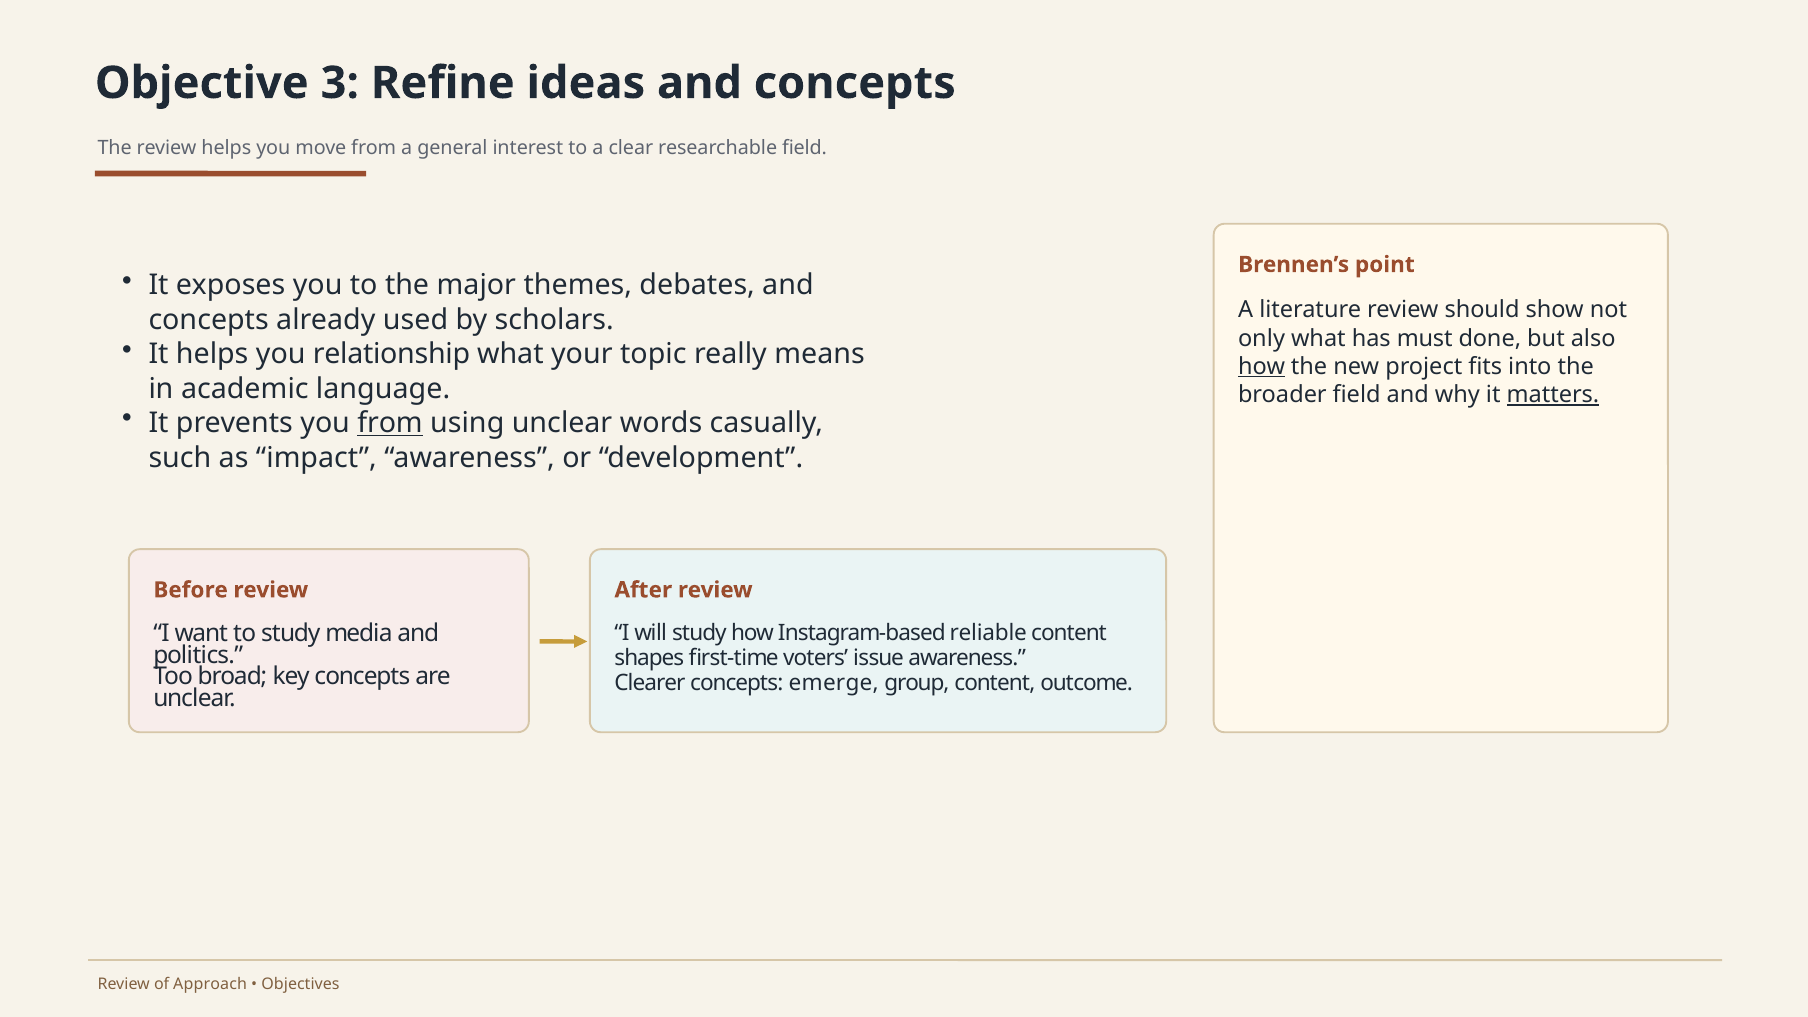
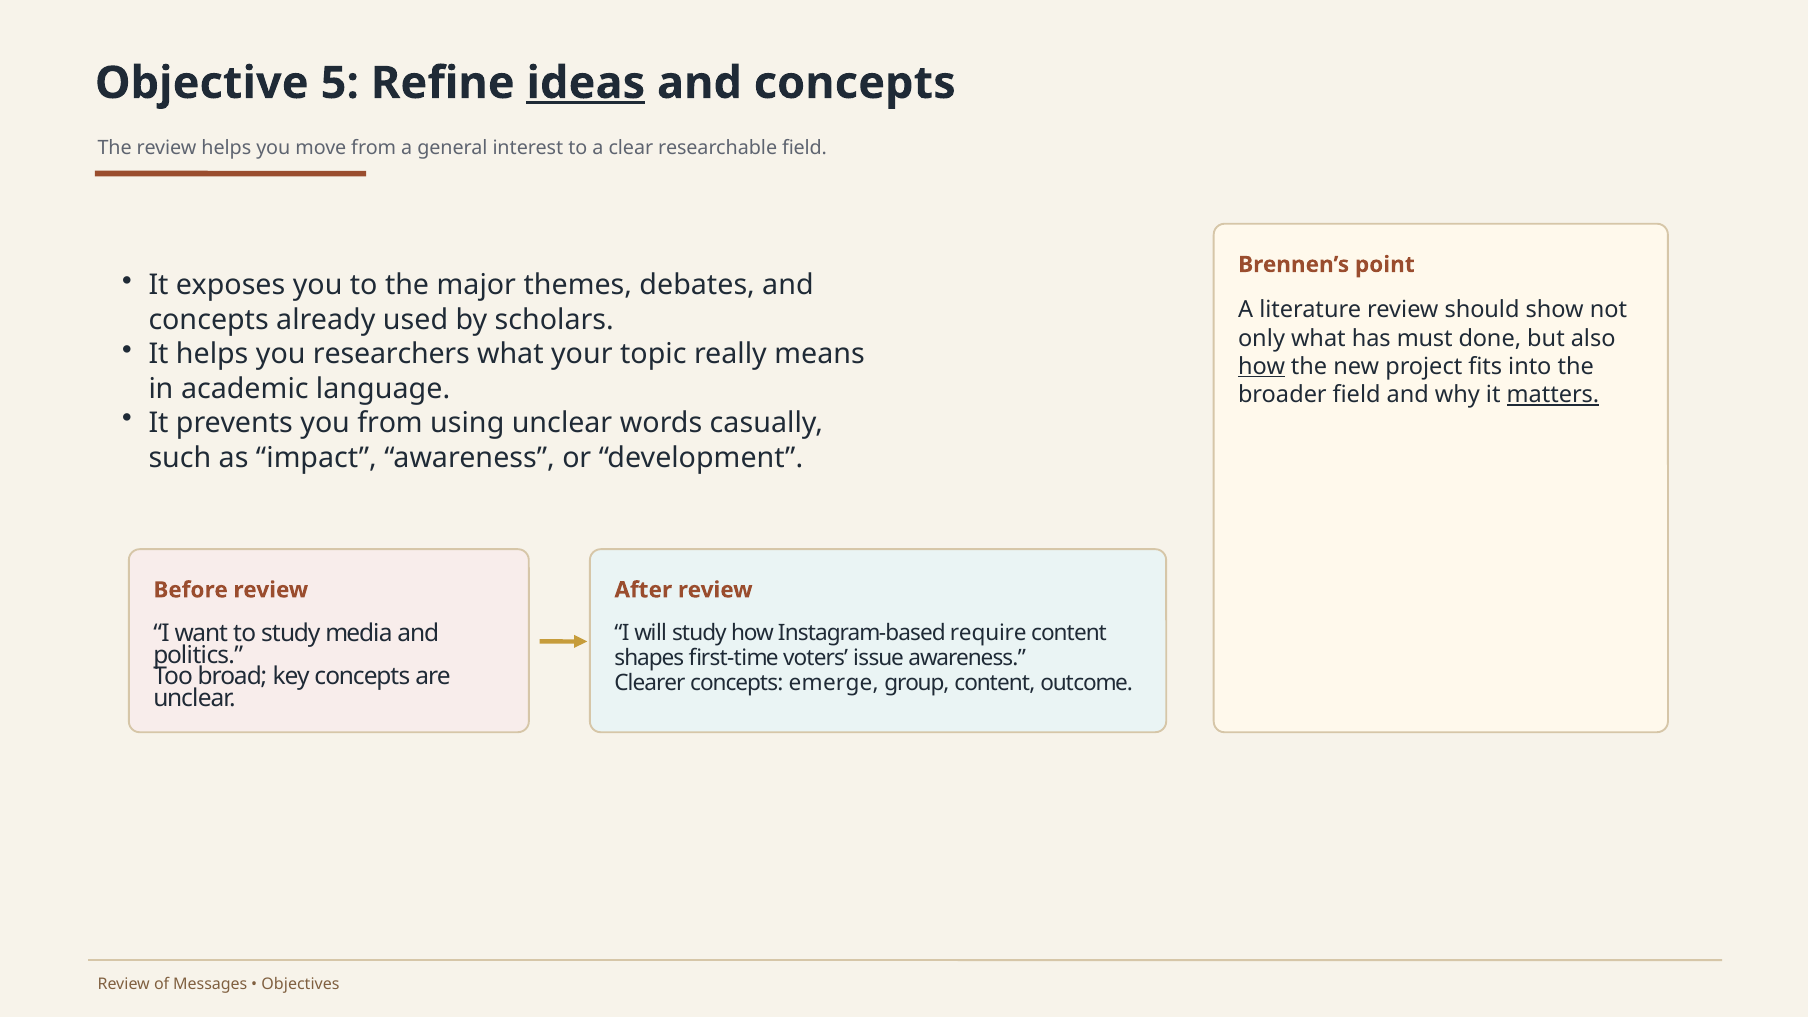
3: 3 -> 5 (340, 83)
ideas underline: none -> present (586, 83)
relationship: relationship -> researchers (391, 354)
from underline: present -> none (390, 423)
reliable: reliable -> require (988, 633)
Approach: Approach -> Messages (210, 984)
